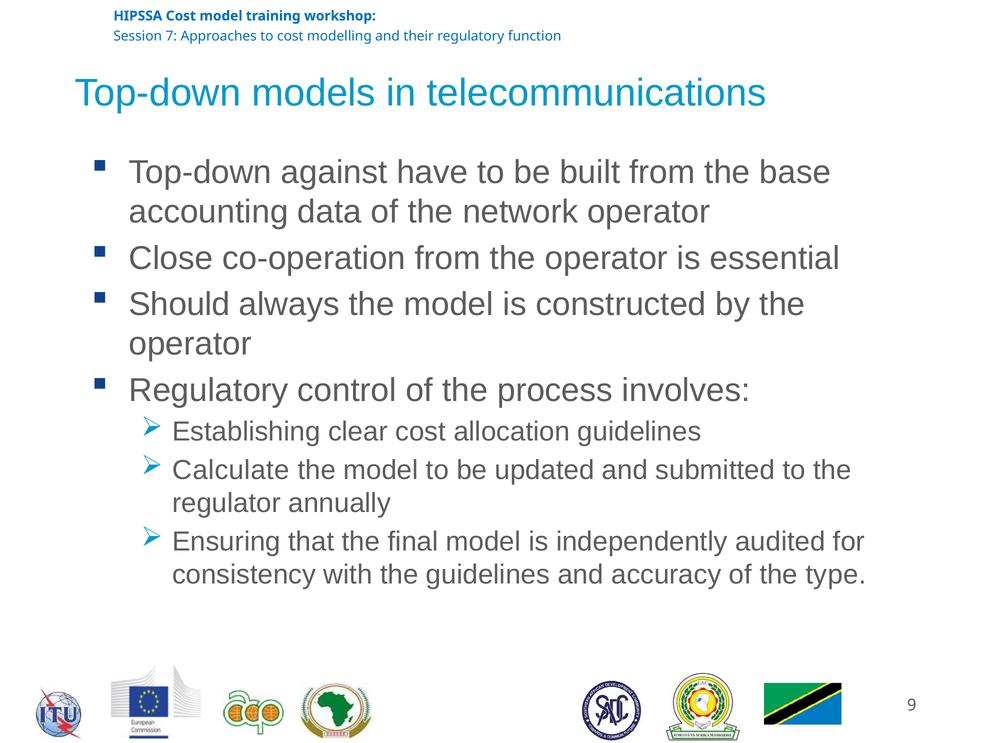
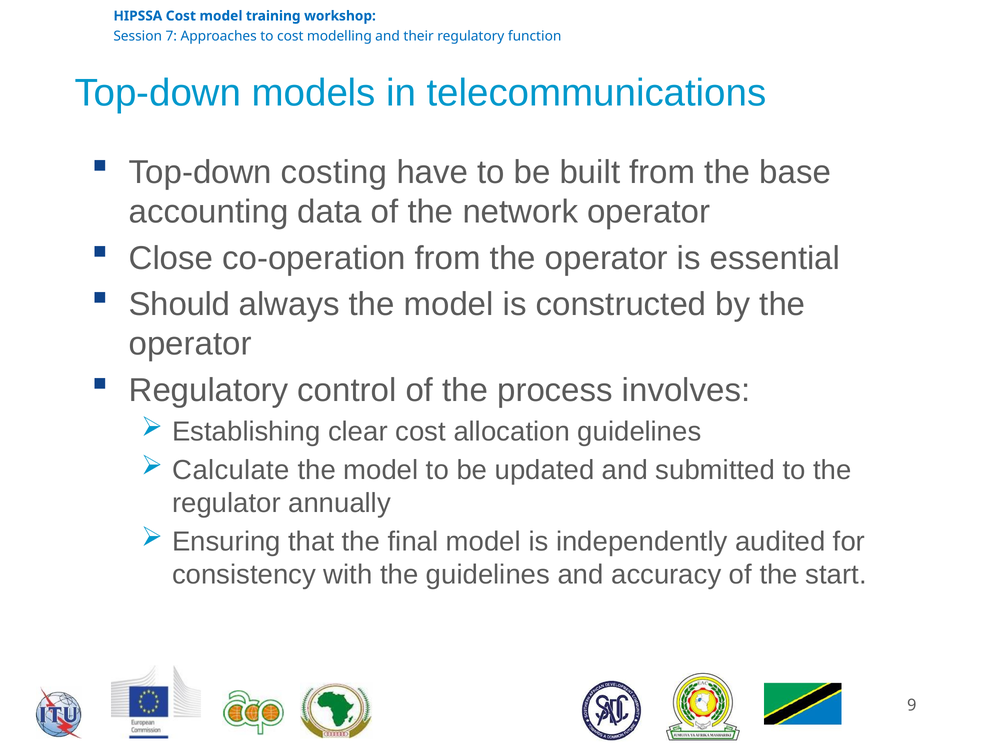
against: against -> costing (334, 172)
type: type -> start (836, 574)
